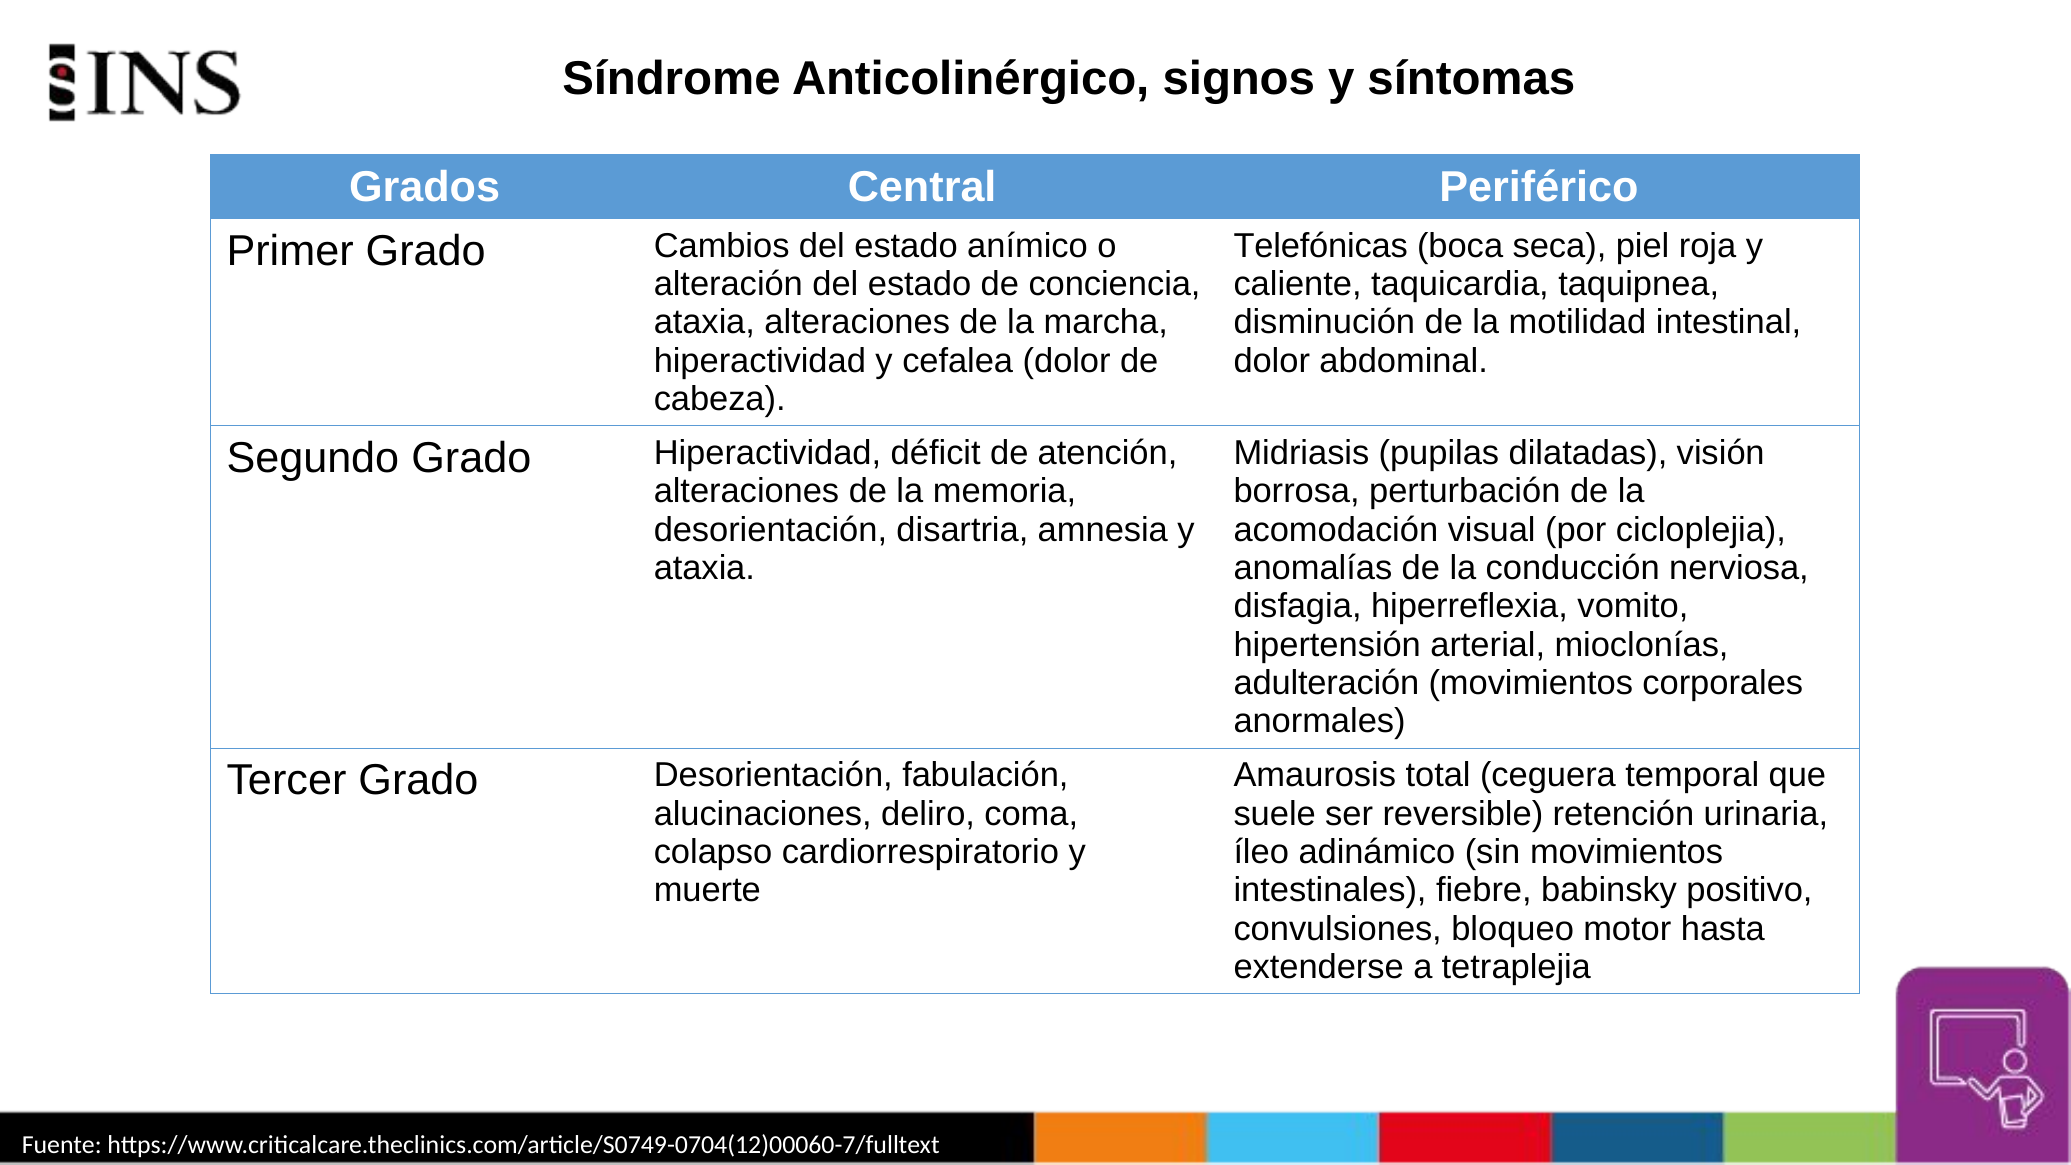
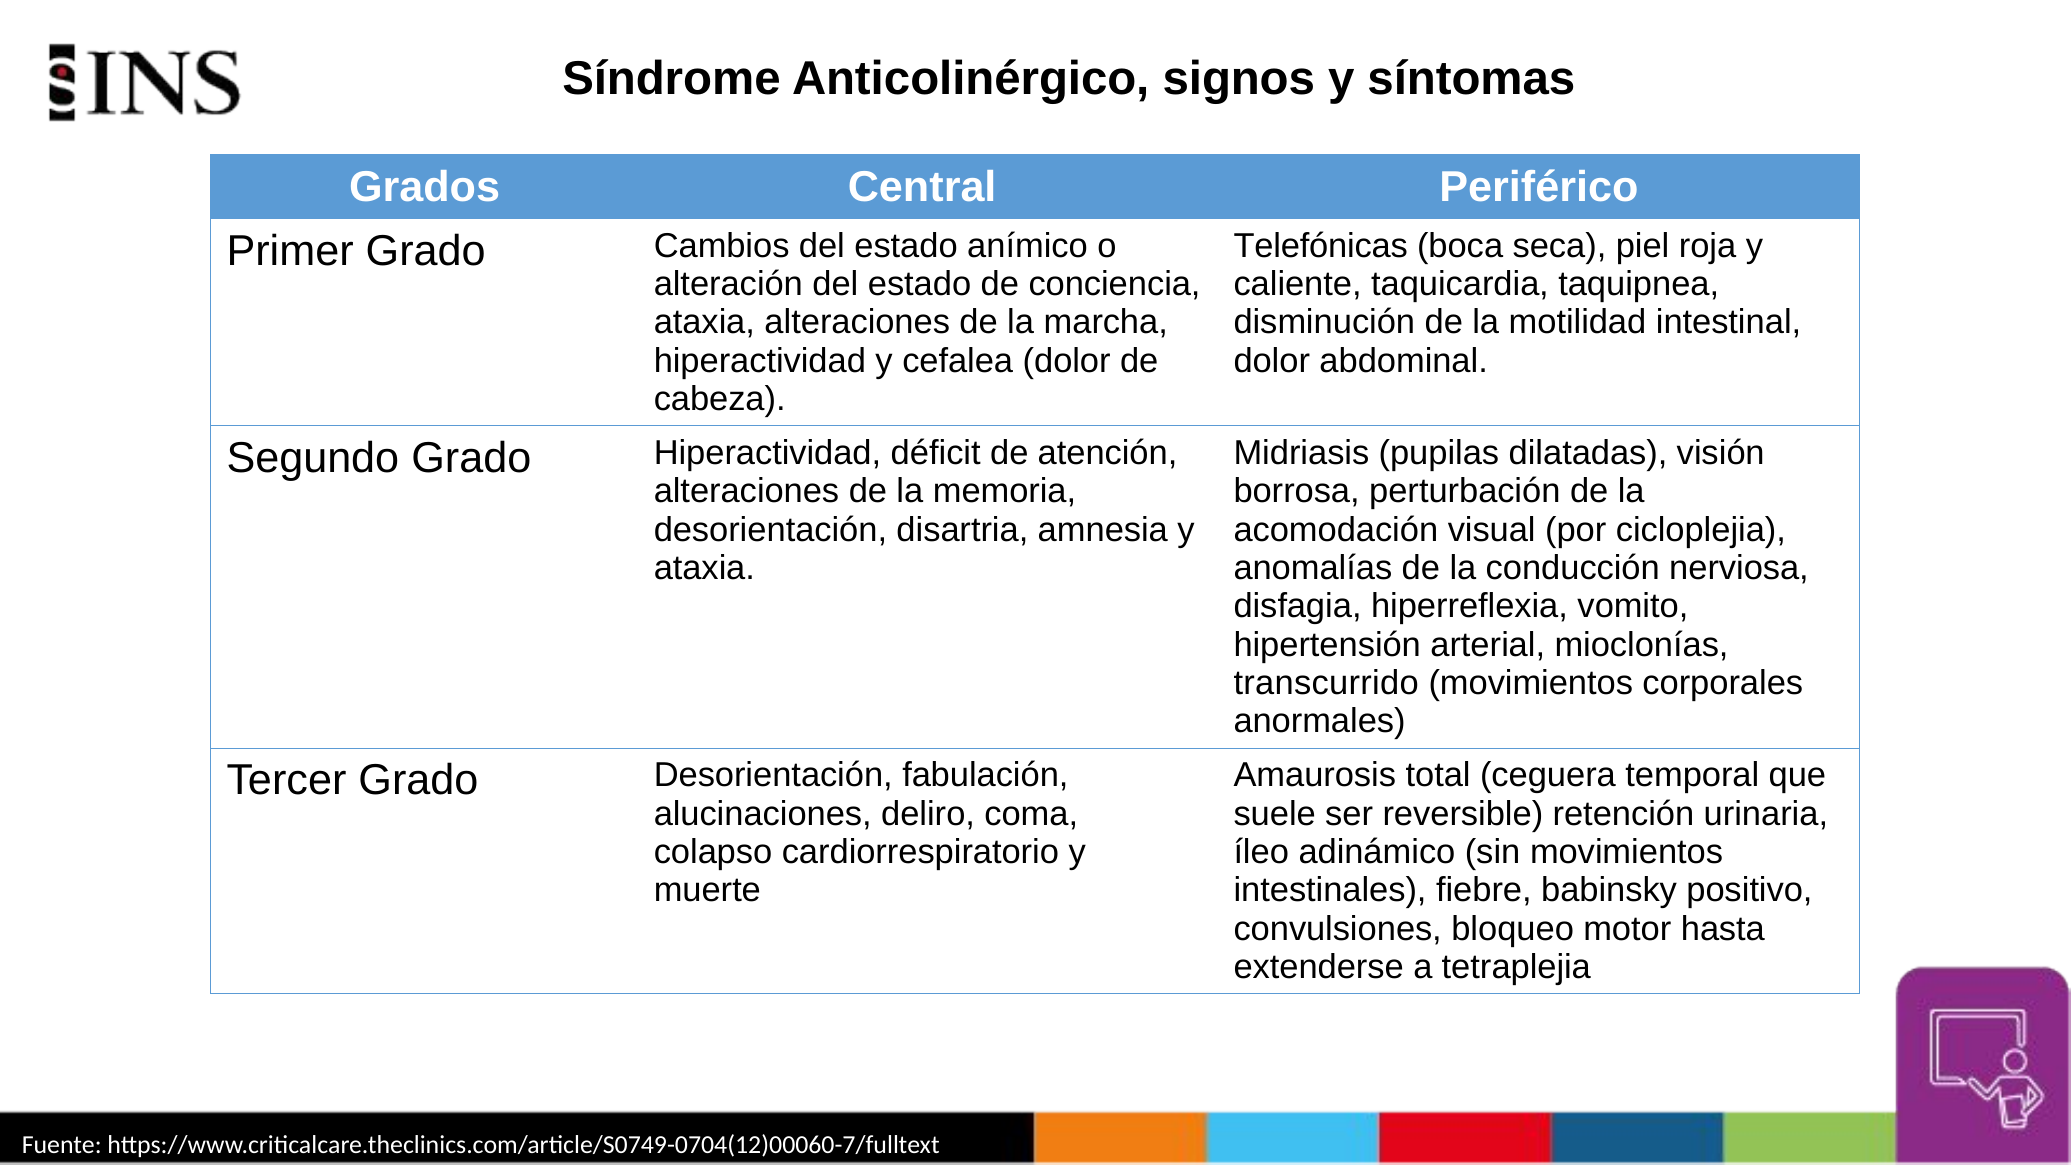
adulteración: adulteración -> transcurrido (1326, 683)
